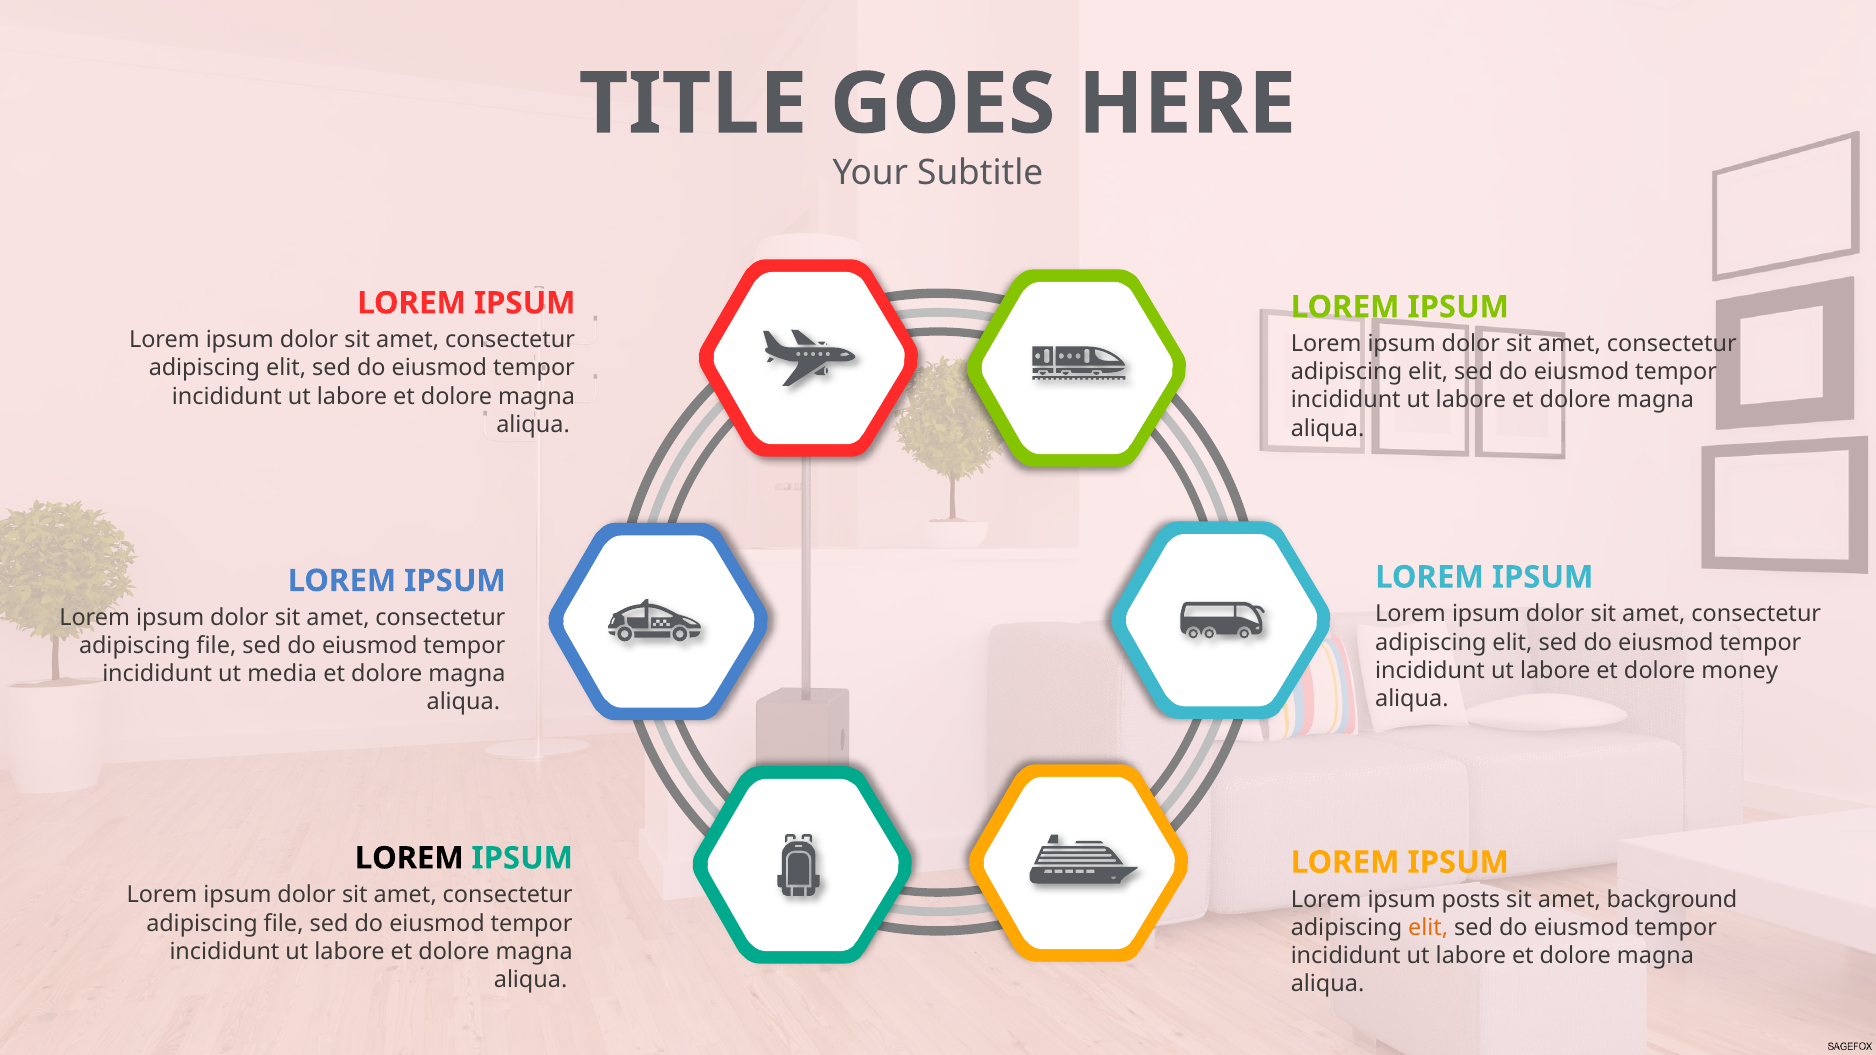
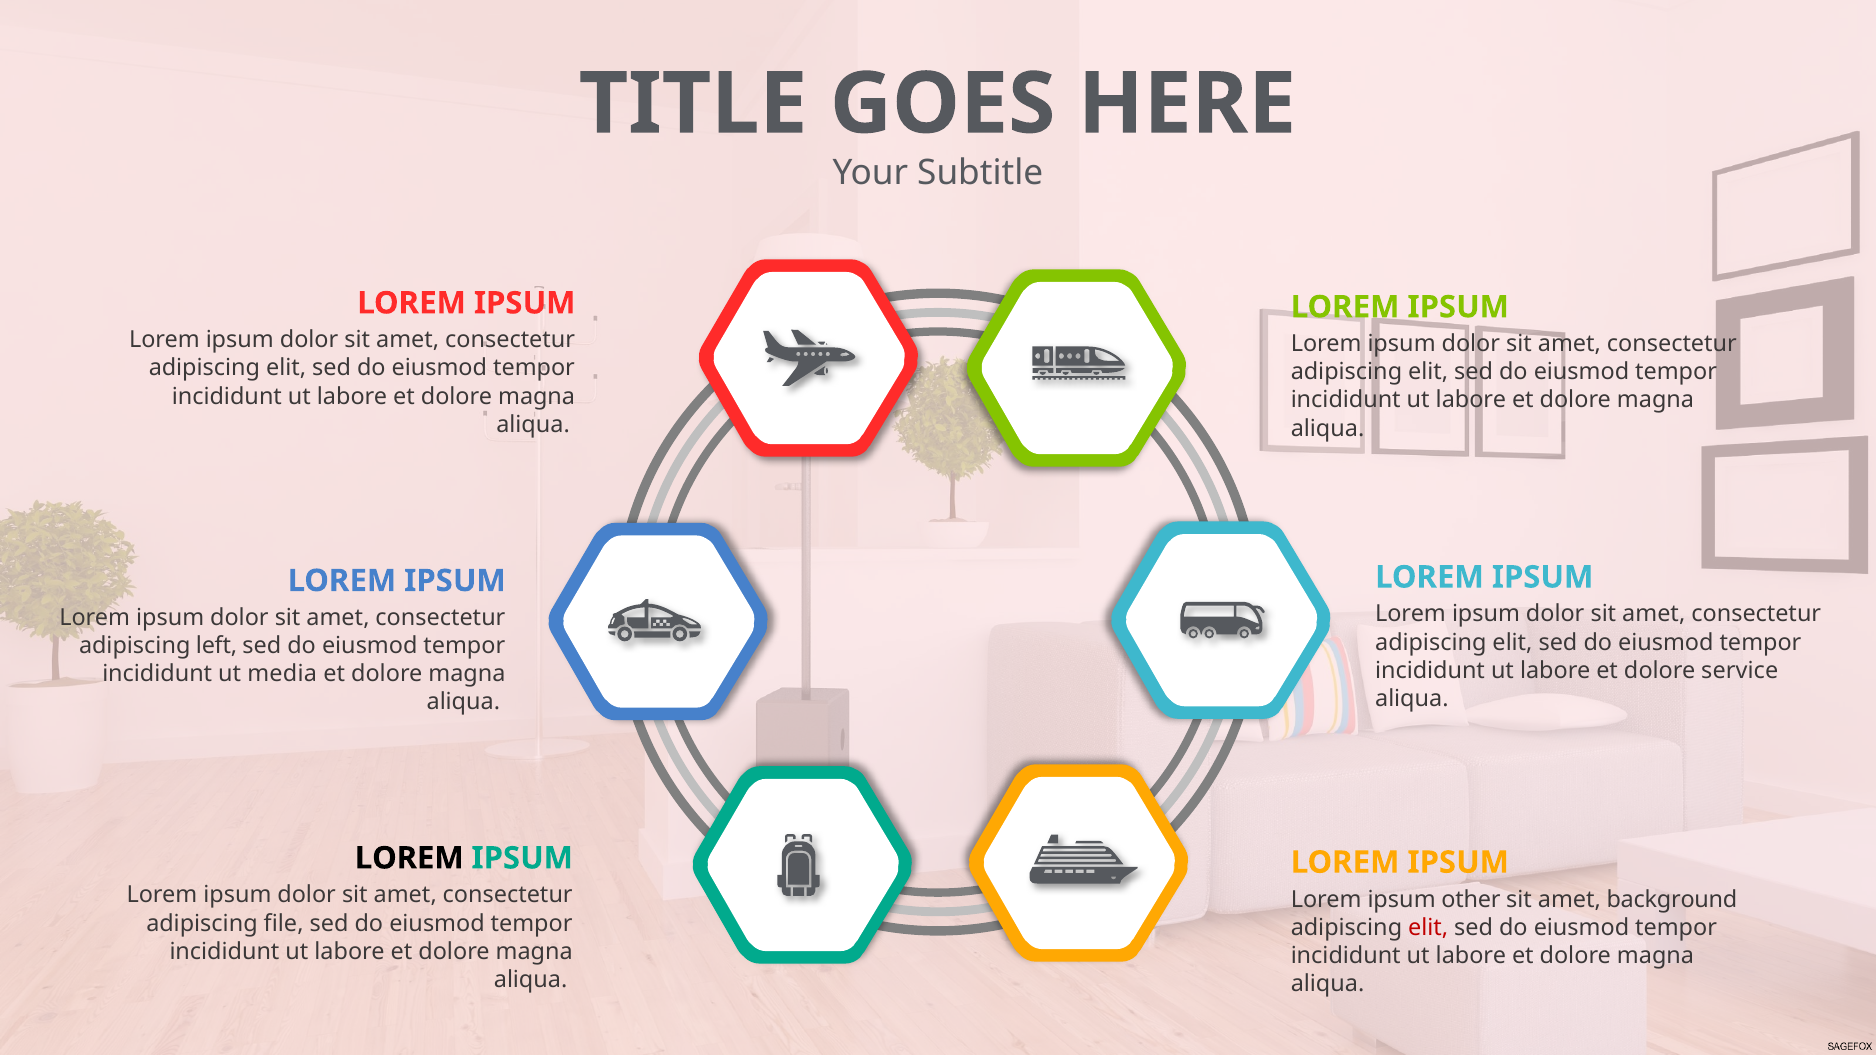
file: file -> left (217, 646)
money: money -> service (1740, 671)
posts: posts -> other (1471, 900)
elit colour: orange -> red (1428, 928)
